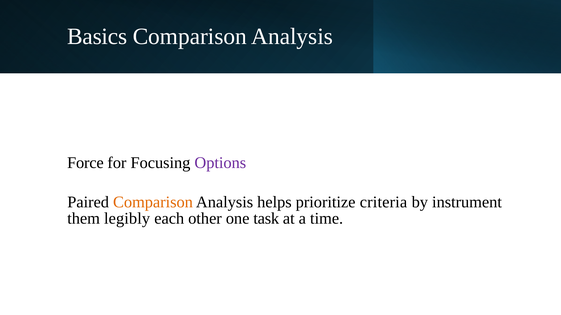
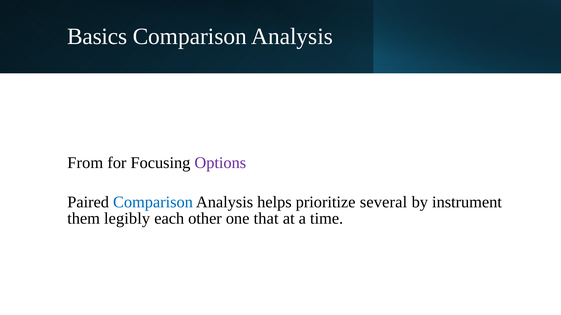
Force: Force -> From (85, 163)
Comparison colour: orange -> blue (153, 203)
criteria: criteria -> several (383, 203)
task: task -> that (266, 219)
